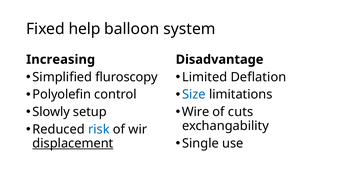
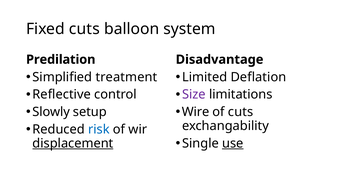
Fixed help: help -> cuts (84, 29)
Increasing: Increasing -> Predilation (61, 59)
fluroscopy: fluroscopy -> treatment (126, 77)
Polyolefin: Polyolefin -> Reflective (62, 94)
Size colour: blue -> purple (194, 94)
use underline: none -> present (233, 143)
